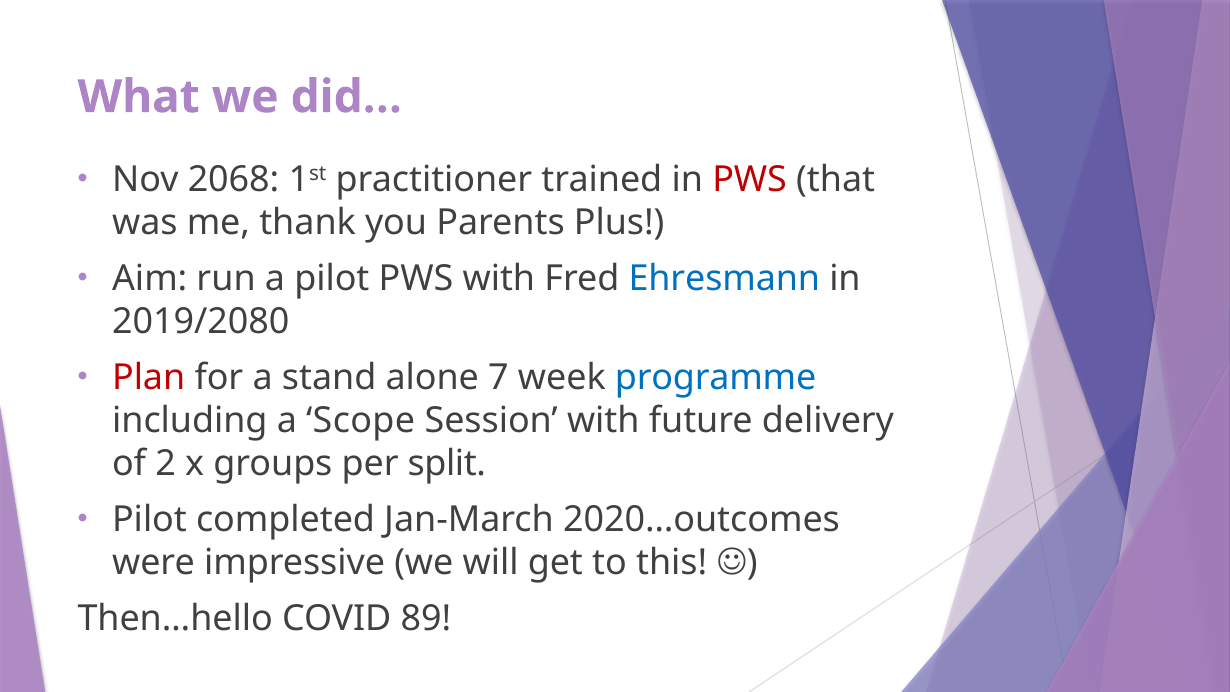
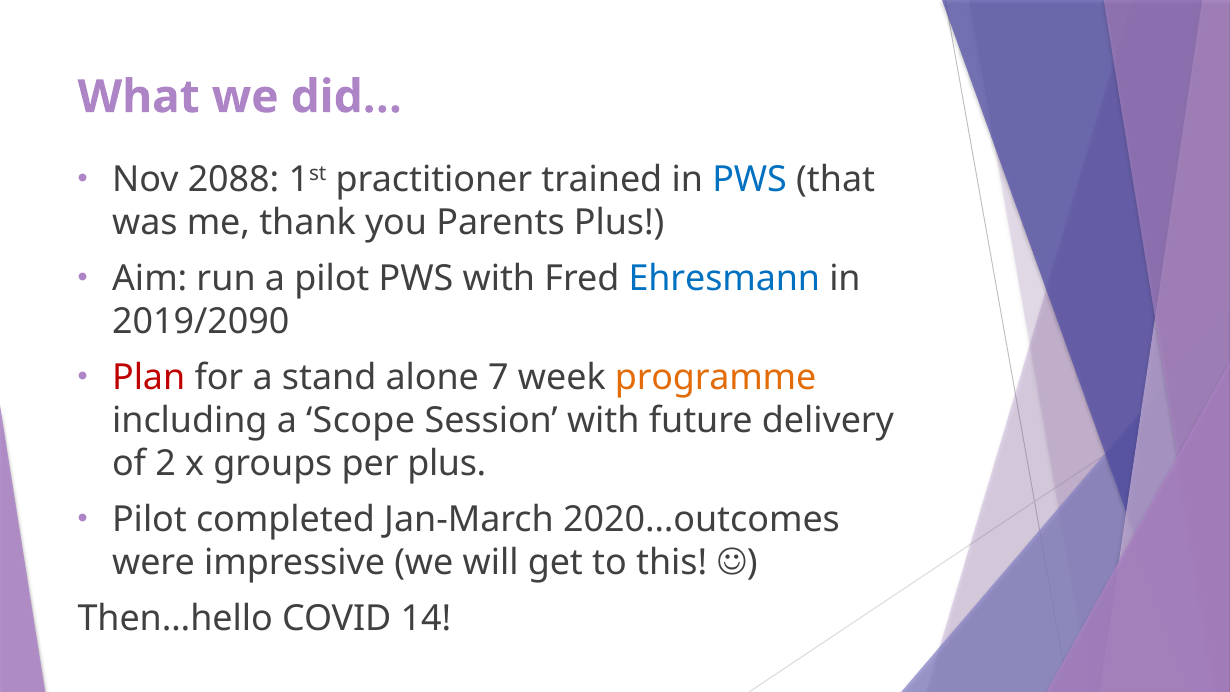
2068: 2068 -> 2088 (234, 180)
PWS colour: red -> blue (750, 180)
2019/2080: 2019/2080 -> 2019/2090 (201, 322)
programme colour: blue -> orange (716, 378)
per split: split -> plus (447, 464)
89: 89 -> 14 (426, 619)
